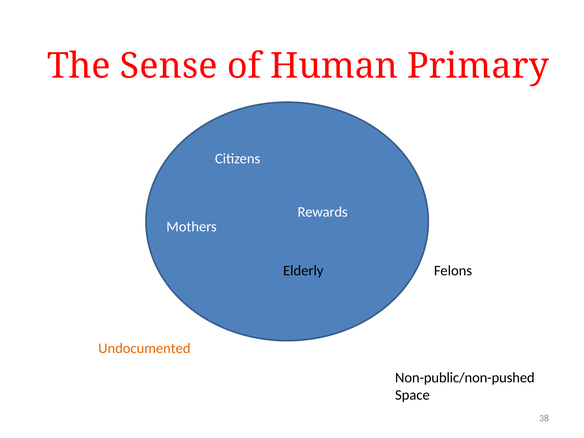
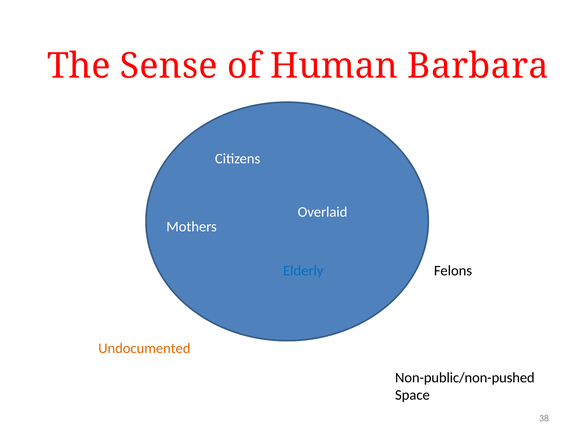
Primary: Primary -> Barbara (478, 66)
Rewards: Rewards -> Overlaid (323, 212)
Elderly colour: black -> blue (303, 271)
